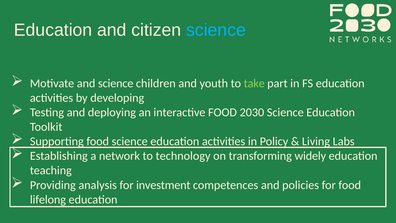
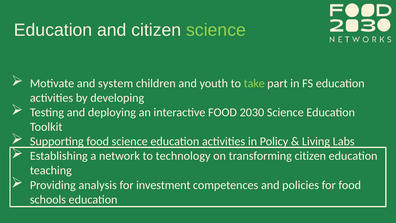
science colour: light blue -> light green (216, 30)
and science: science -> system (116, 83)
transforming widely: widely -> citizen (310, 156)
lifelong: lifelong -> schools (48, 199)
